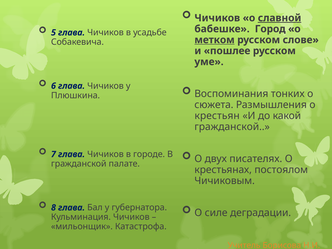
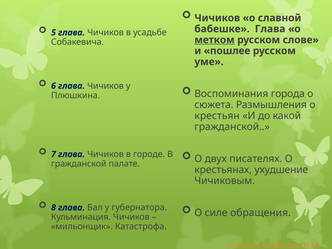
славной underline: present -> none (280, 18)
бабешке Город: Город -> Глава (270, 29)
тонких: тонких -> города (288, 94)
постоялом: постоялом -> ухудшение (281, 170)
деградации: деградации -> обращения (261, 213)
